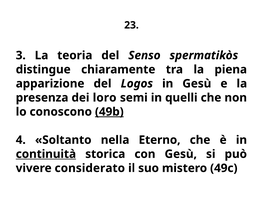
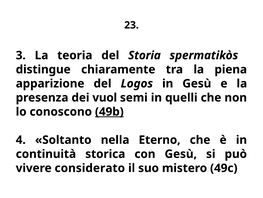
Senso: Senso -> Storia (144, 55)
loro: loro -> vuol (105, 97)
continuità underline: present -> none (46, 153)
